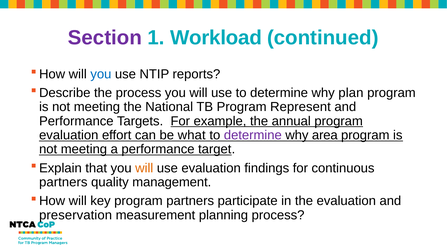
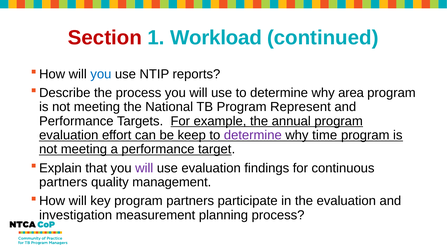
Section colour: purple -> red (105, 38)
plan: plan -> area (351, 93)
what: what -> keep (192, 135)
area: area -> time (325, 135)
will colour: orange -> purple (144, 168)
preservation: preservation -> investigation (76, 215)
